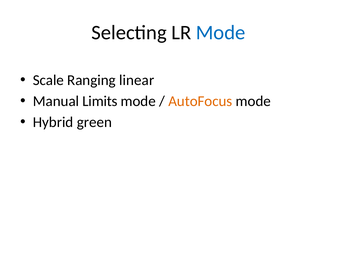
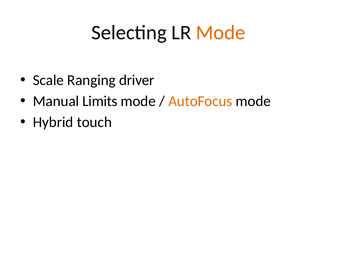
Mode colour: blue -> orange (221, 33)
linear: linear -> driver (137, 80)
green: green -> touch (94, 122)
